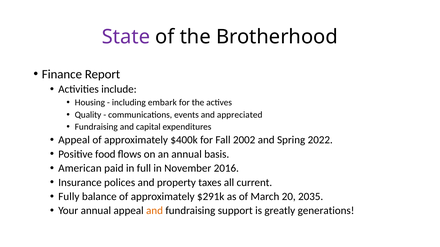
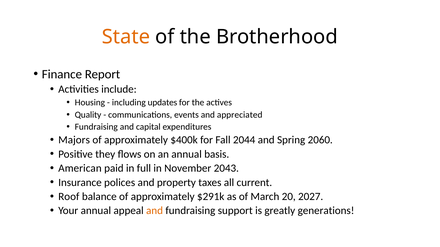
State colour: purple -> orange (126, 37)
embark: embark -> updates (162, 103)
Appeal: Appeal -> Majors (74, 140)
2002: 2002 -> 2044 (244, 140)
2022: 2022 -> 2060 (320, 140)
food: food -> they (105, 154)
2016: 2016 -> 2043 (226, 169)
Fully: Fully -> Roof (69, 197)
2035: 2035 -> 2027 (311, 197)
